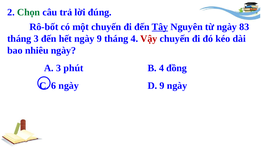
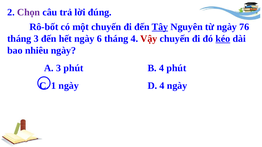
Chọn colour: green -> purple (29, 12)
83: 83 -> 76 (244, 27)
ngày 9: 9 -> 6 (99, 39)
kéo underline: none -> present (223, 39)
4 đồng: đồng -> phút (176, 68)
6: 6 -> 1 (54, 86)
D 9: 9 -> 4 (162, 86)
